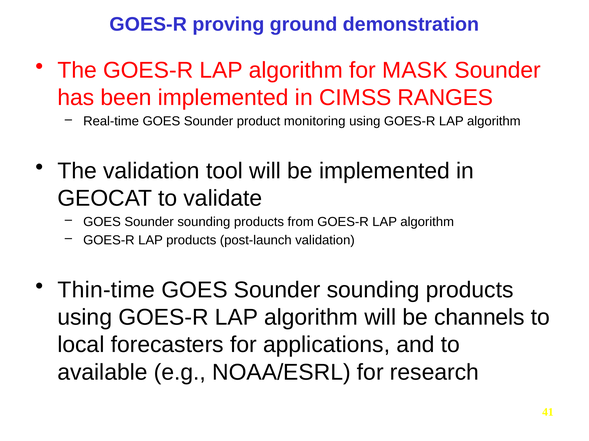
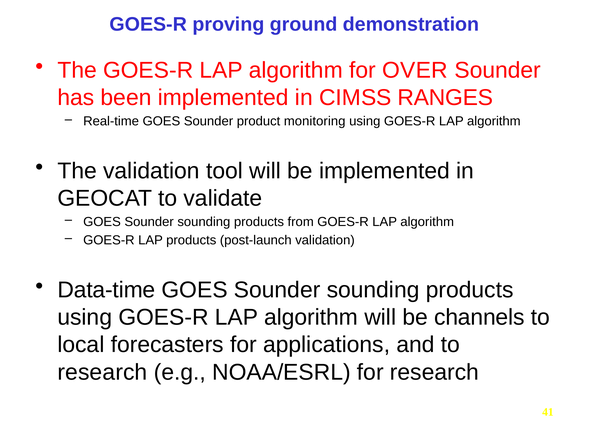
MASK: MASK -> OVER (415, 70)
Thin-time: Thin-time -> Data-time (106, 290)
available: available -> research (102, 373)
